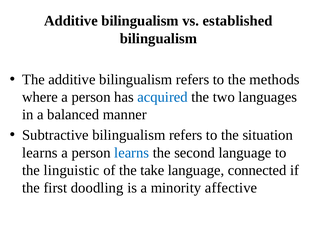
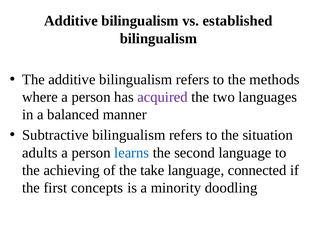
acquired colour: blue -> purple (163, 97)
learns: learns -> adults (40, 153)
linguistic: linguistic -> achieving (72, 170)
doodling: doodling -> concepts (97, 188)
affective: affective -> doodling (231, 188)
